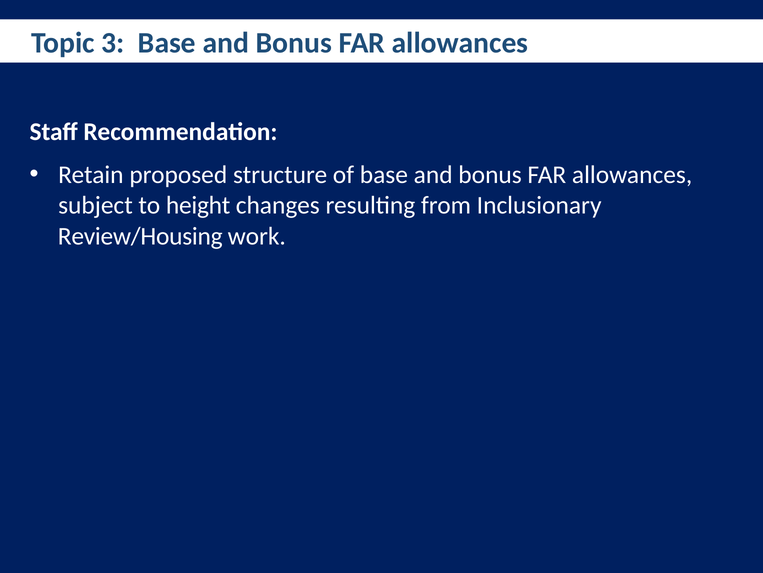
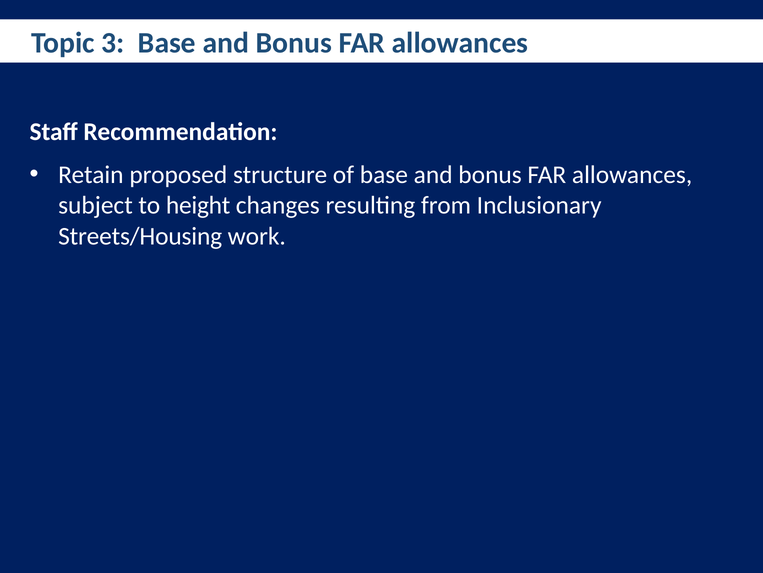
Review/Housing: Review/Housing -> Streets/Housing (140, 236)
